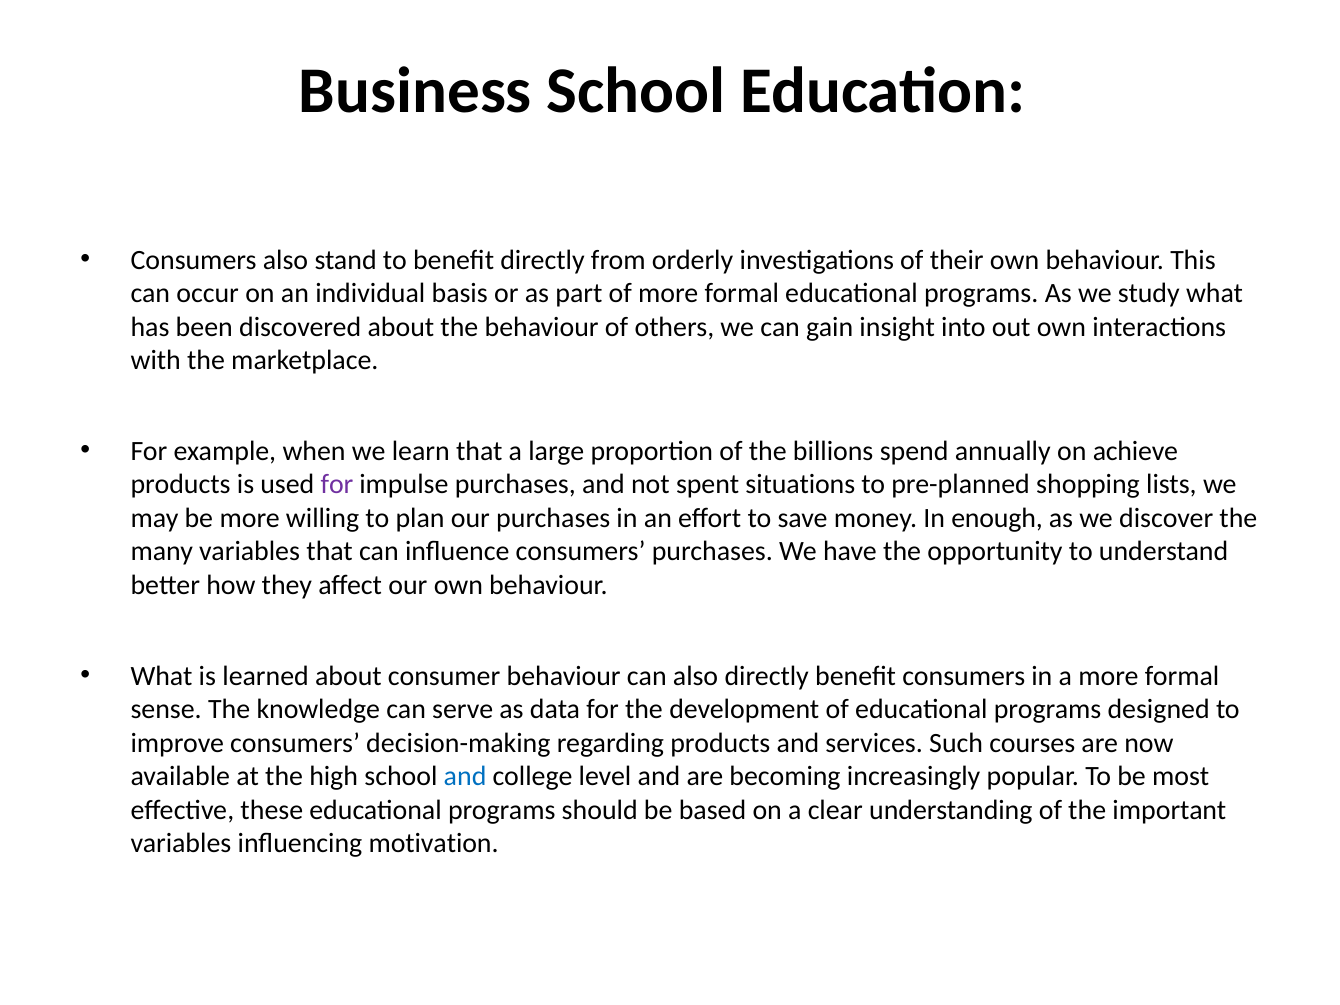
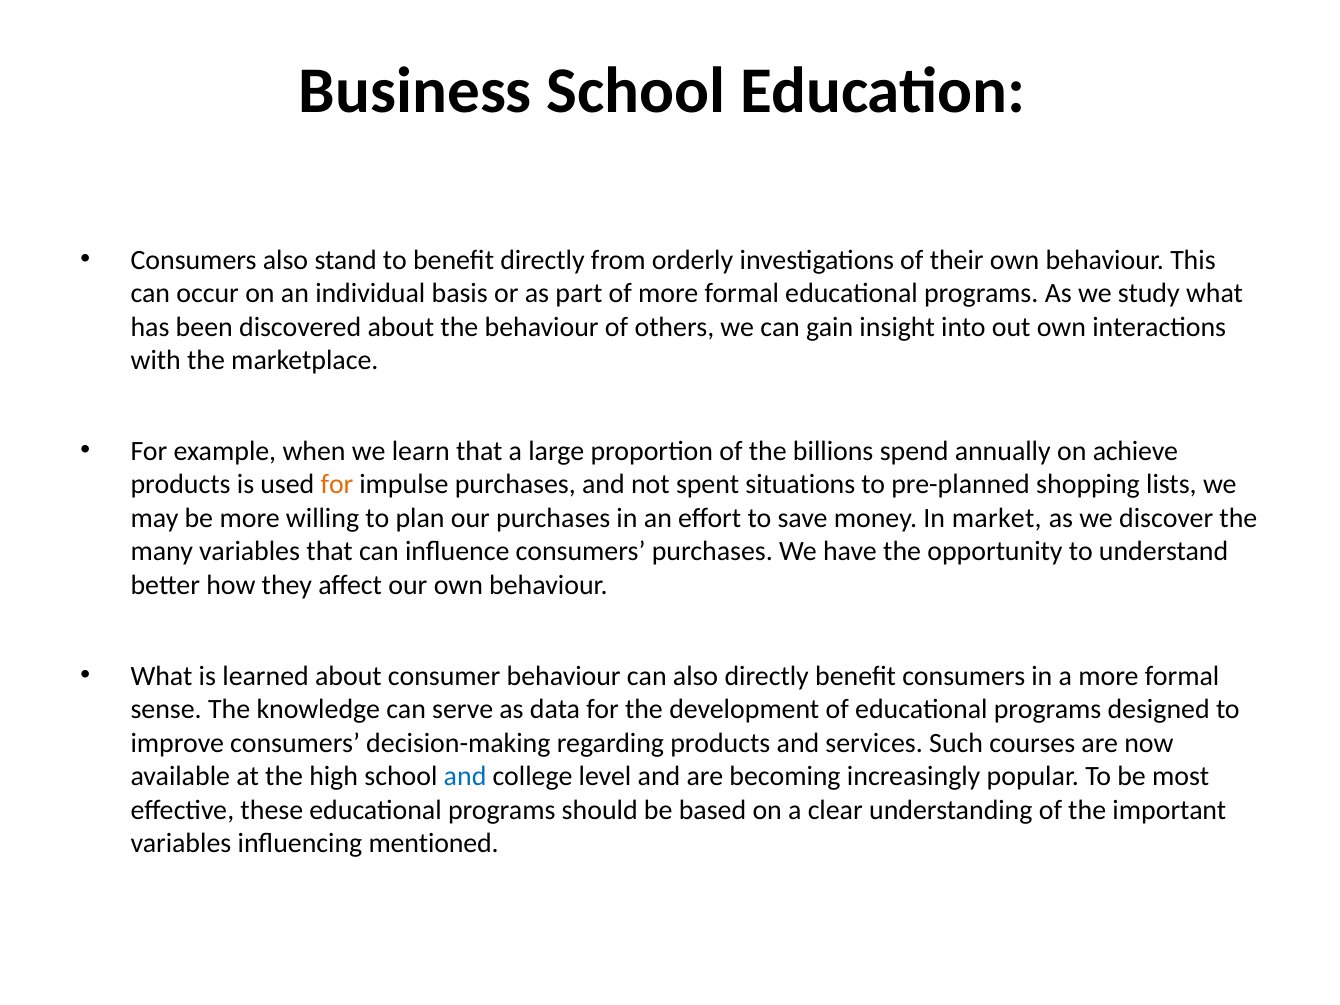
for colour: purple -> orange (337, 485)
enough: enough -> market (997, 518)
motivation: motivation -> mentioned (434, 844)
